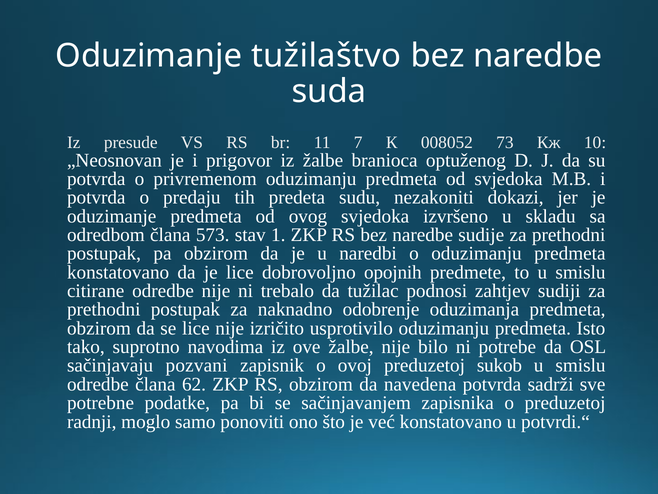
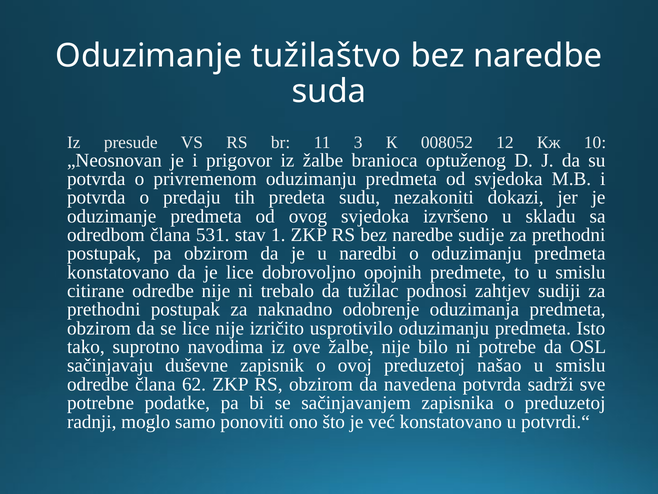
7: 7 -> 3 (358, 142)
73: 73 -> 12 (505, 142)
573: 573 -> 531 (213, 235)
pozvani: pozvani -> duševne (197, 365)
sukob: sukob -> našao (499, 365)
